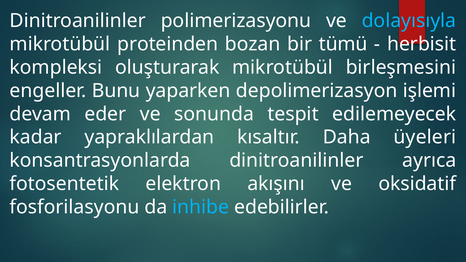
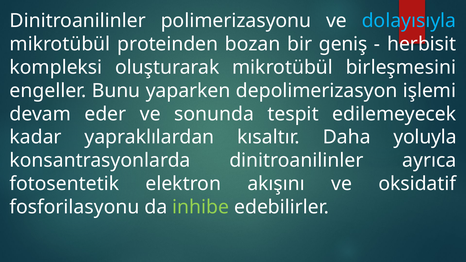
tümü: tümü -> geniş (343, 44)
üyeleri: üyeleri -> yoluyla (425, 137)
inhibe colour: light blue -> light green (201, 207)
